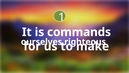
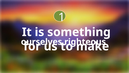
commands: commands -> something (79, 32)
